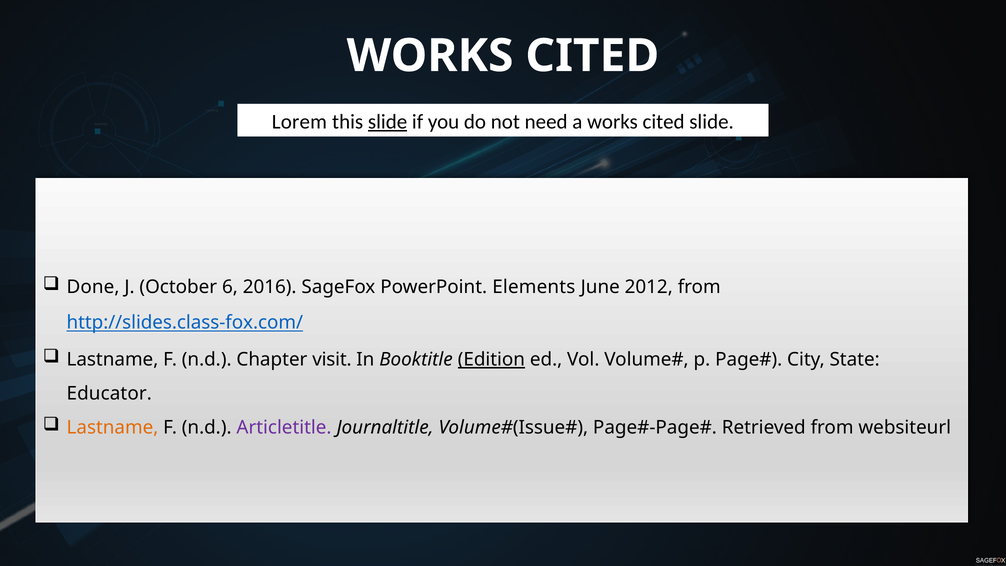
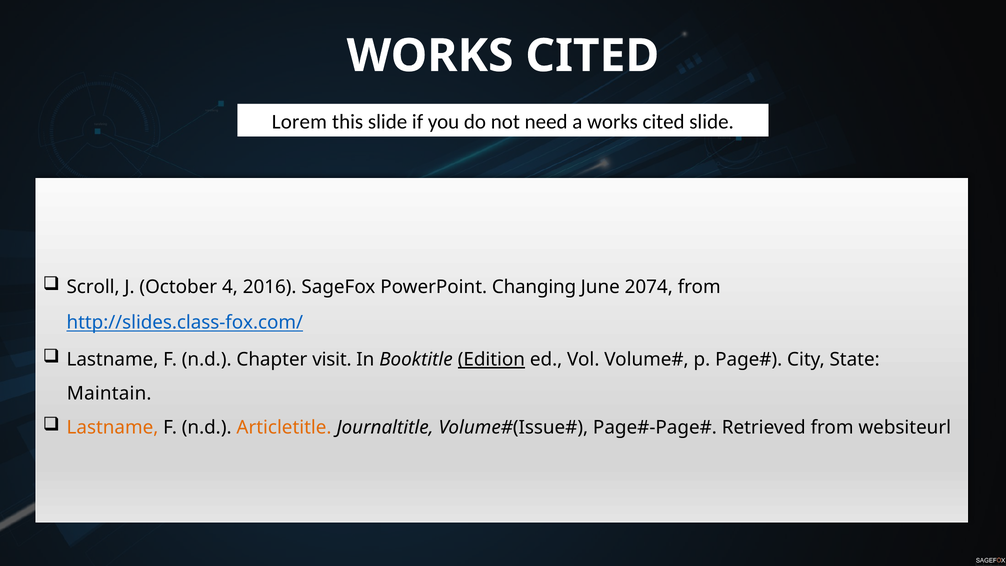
slide underline: present -> none (388, 122)
Done: Done -> Scroll (93, 287)
6: 6 -> 4 (230, 287)
Elements: Elements -> Changing (534, 287)
2012: 2012 -> 2074 (649, 287)
Educator: Educator -> Maintain (109, 394)
Articletitle colour: purple -> orange (284, 427)
